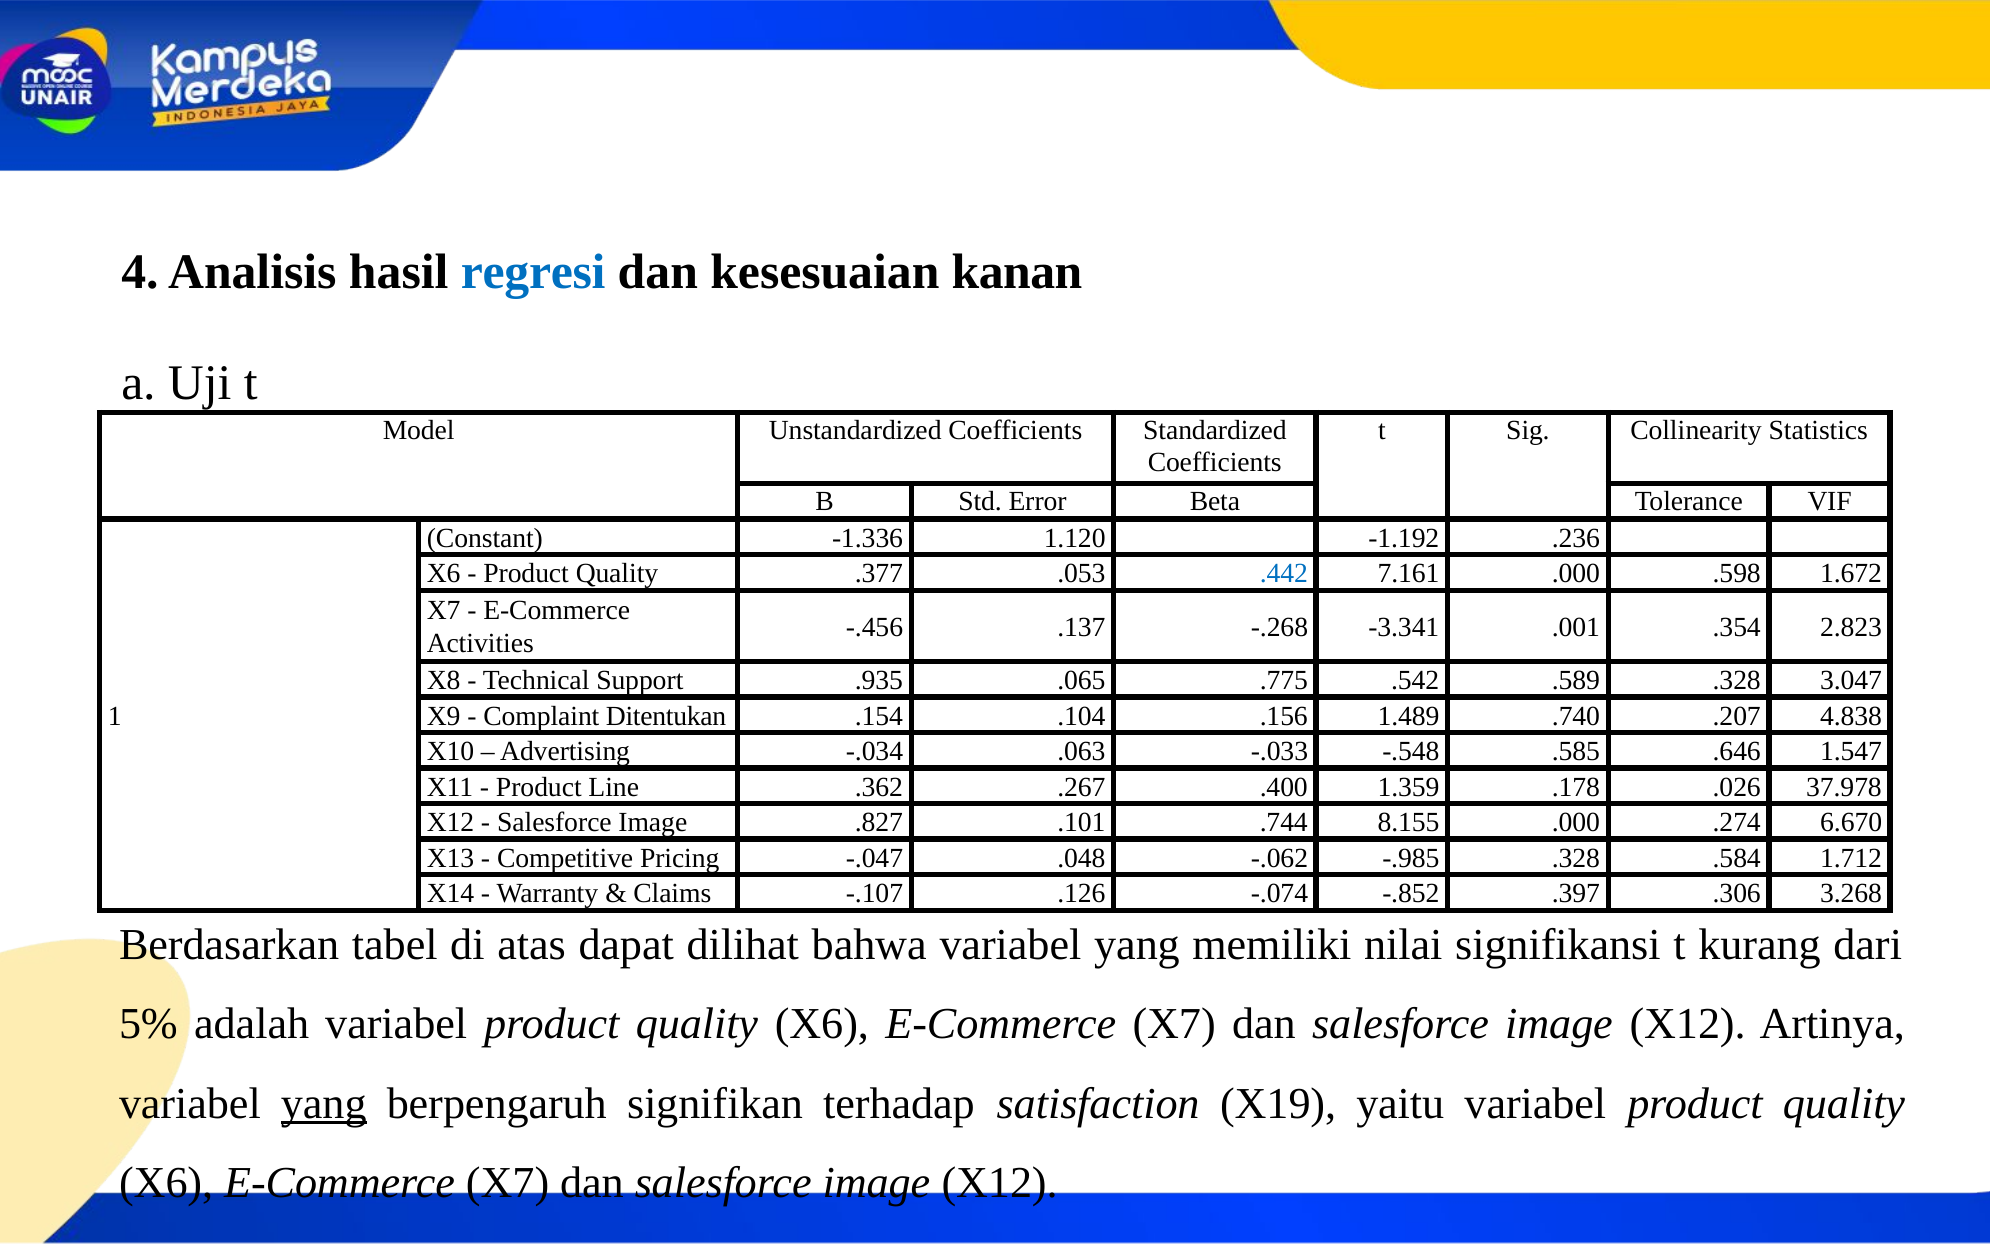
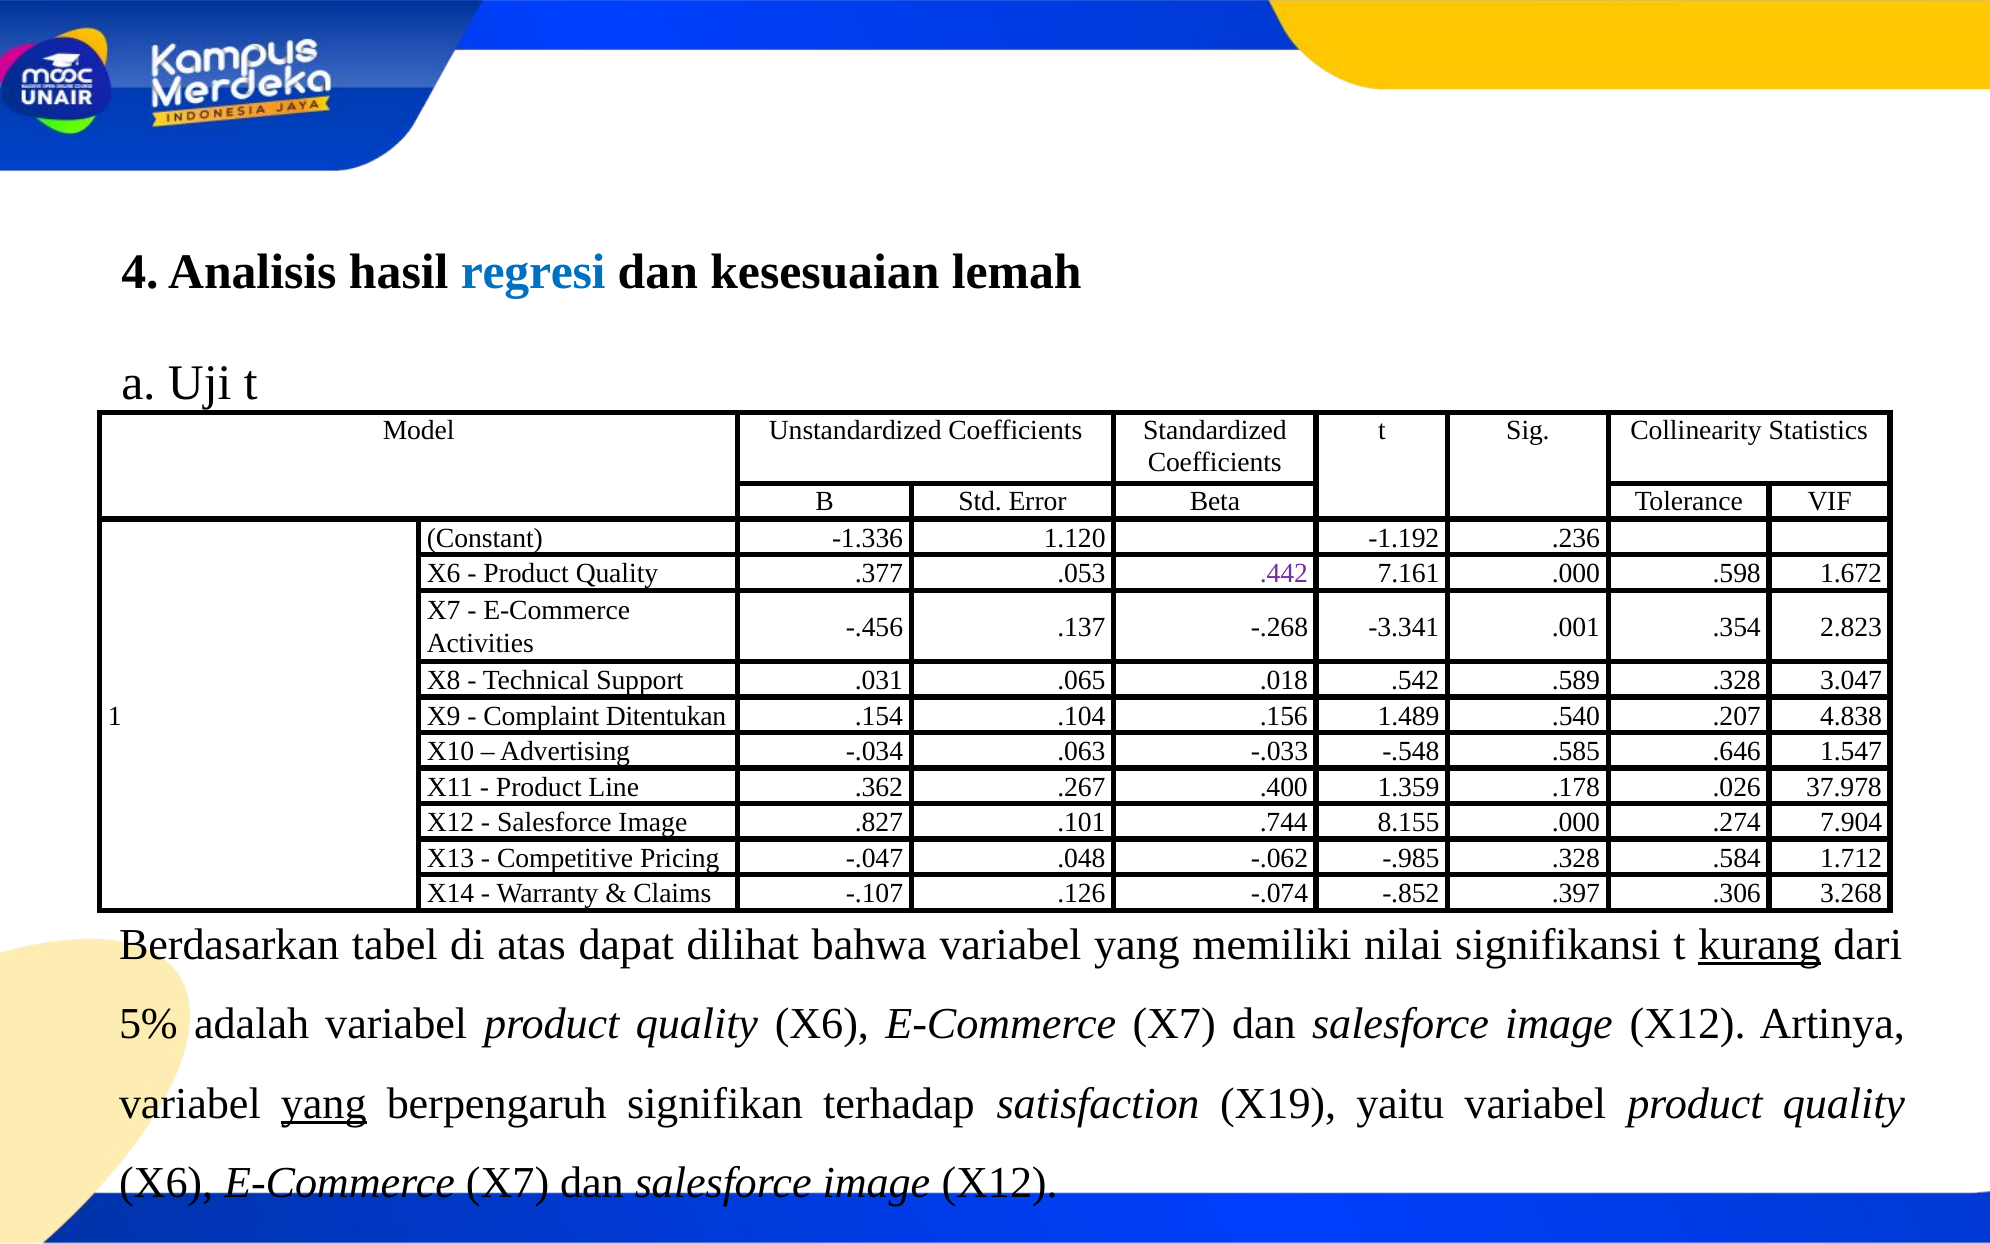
kanan: kanan -> lemah (1017, 272)
.442 colour: blue -> purple (1284, 574)
.935: .935 -> .031 (879, 680)
.775: .775 -> .018 (1284, 680)
.740: .740 -> .540 (1576, 716)
6.670: 6.670 -> 7.904 (1851, 822)
kurang underline: none -> present (1760, 944)
